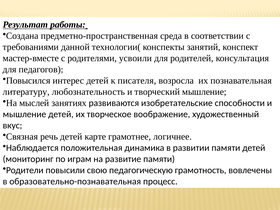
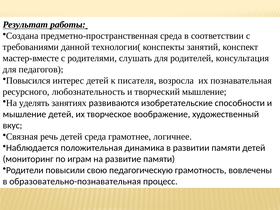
усвоили: усвоили -> слушать (136, 58)
литературу: литературу -> ресурсного (26, 92)
мыслей: мыслей -> уделять (34, 103)
детей карте: карте -> среда (95, 137)
